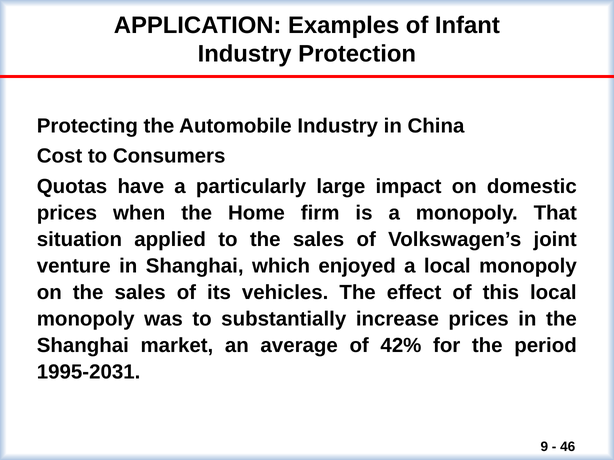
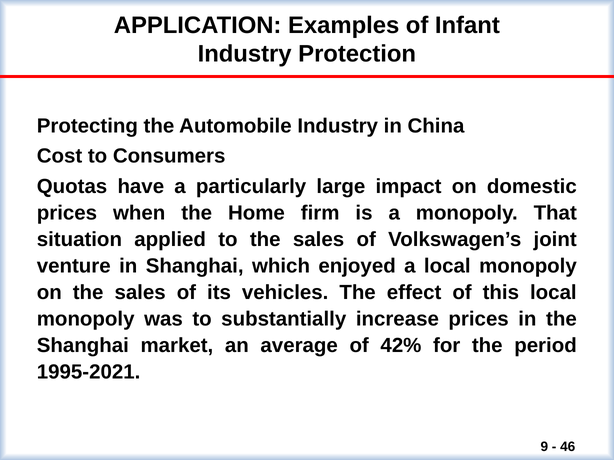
1995-2031: 1995-2031 -> 1995-2021 (89, 372)
